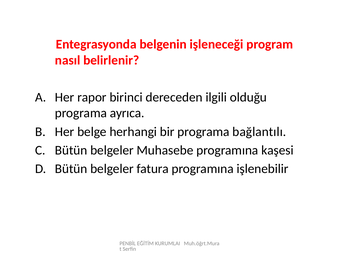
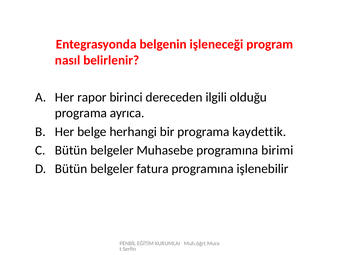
bağlantılı: bağlantılı -> kaydettik (259, 132)
kaşesi: kaşesi -> birimi (277, 150)
